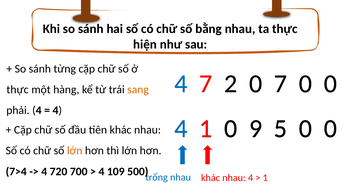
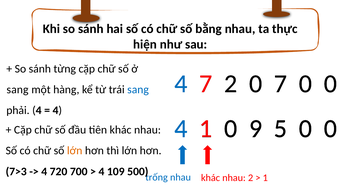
thực: thực -> sang (18, 90)
sang colour: orange -> blue (138, 90)
7>4: 7>4 -> 7>3 (16, 172)
nhau 4: 4 -> 2 (251, 178)
